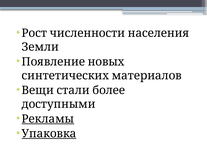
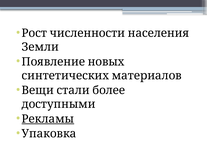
Упаковка underline: present -> none (49, 133)
